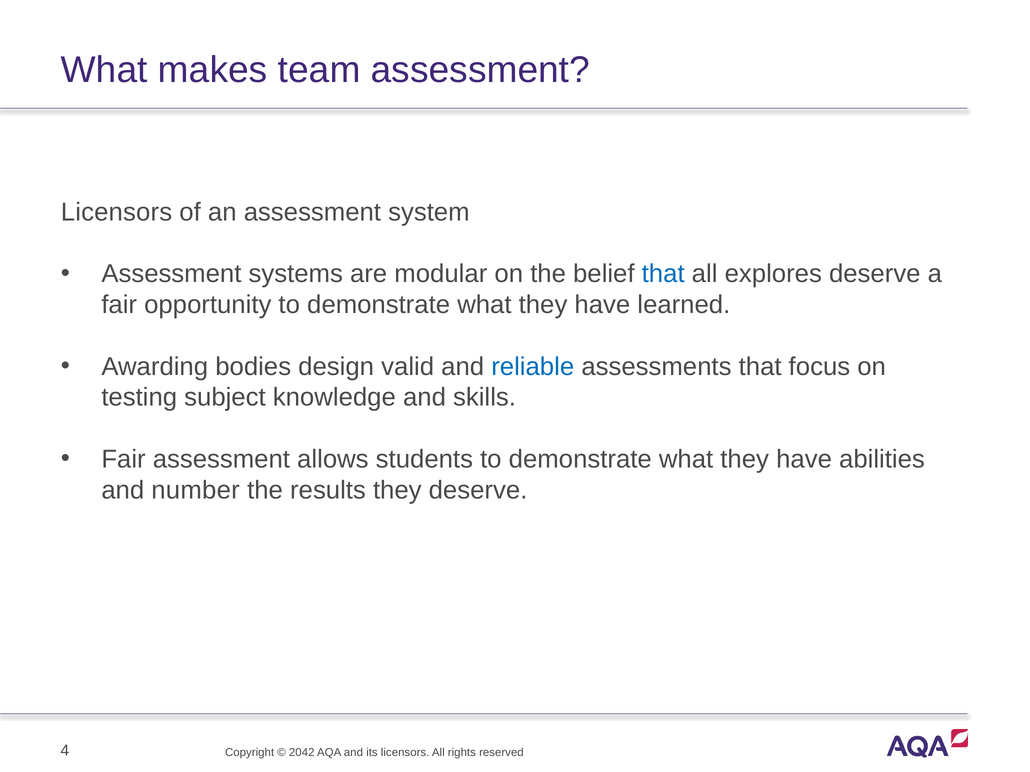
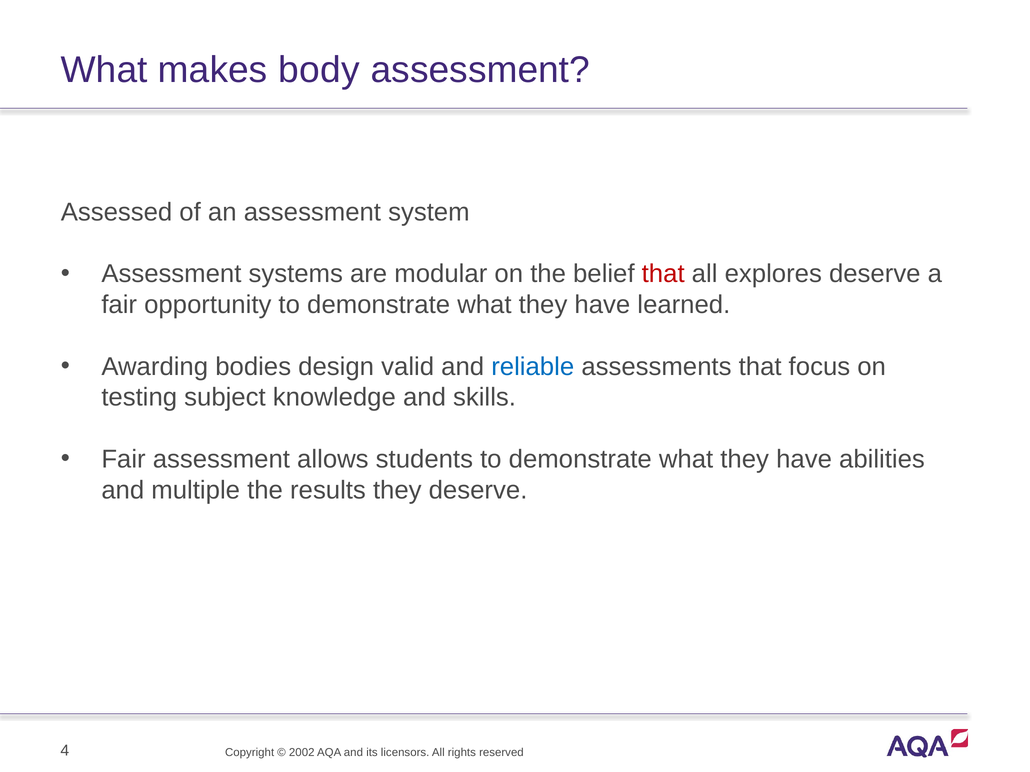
team: team -> body (319, 70)
Licensors: Licensors -> Assessed (117, 212)
that colour: blue -> red (663, 274)
number: number -> multiple (196, 490)
2042: 2042 -> 2002 (302, 753)
